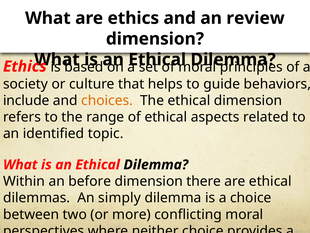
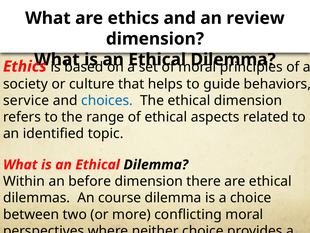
include: include -> service (26, 100)
choices colour: orange -> blue (107, 100)
simply: simply -> course (120, 197)
